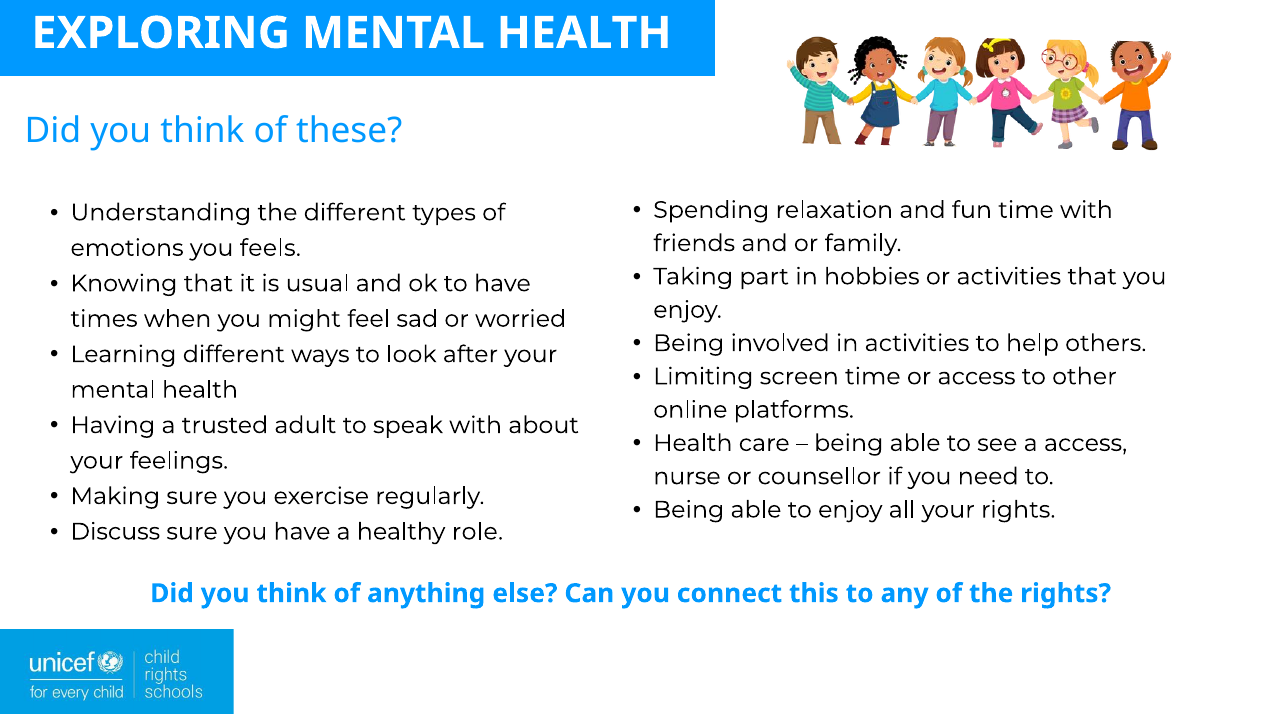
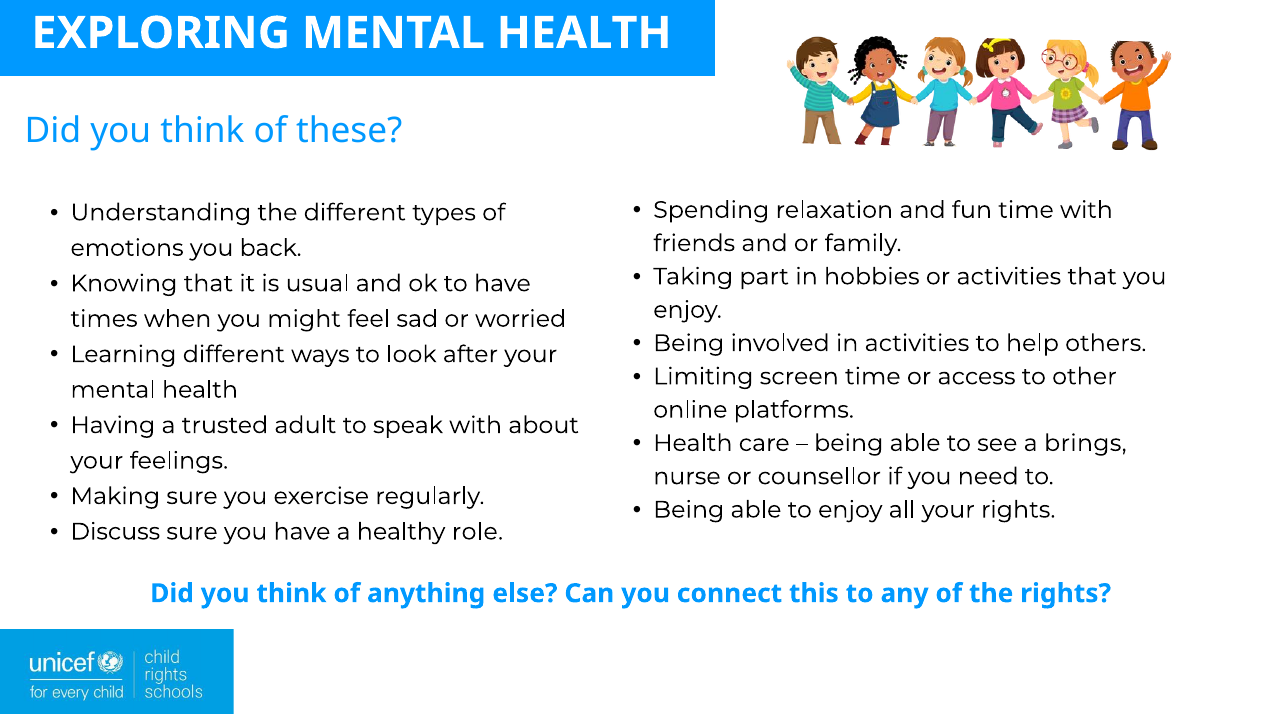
feels: feels -> back (271, 248)
a access: access -> brings (1085, 443)
